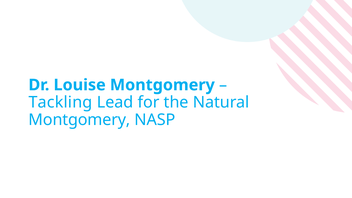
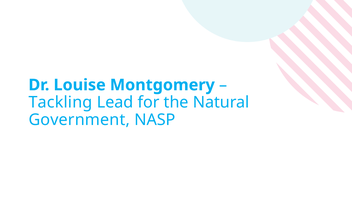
Montgomery: Montgomery -> Government (79, 120)
